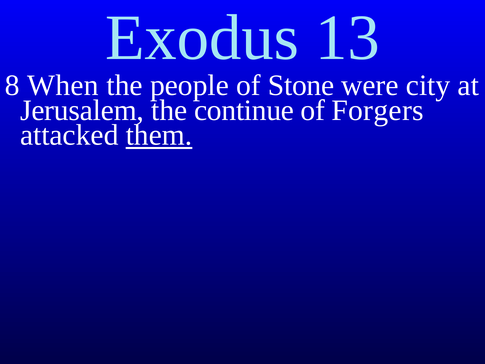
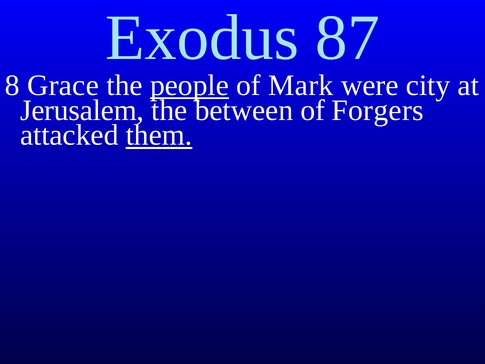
13: 13 -> 87 (347, 38)
When: When -> Grace (63, 85)
people underline: none -> present (189, 85)
Stone: Stone -> Mark (301, 85)
continue: continue -> between (244, 110)
